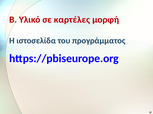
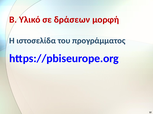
καρτέλες: καρτέλες -> δράσεων (72, 20)
